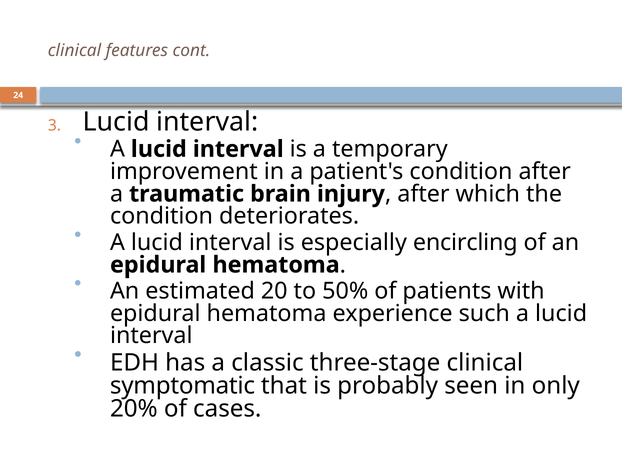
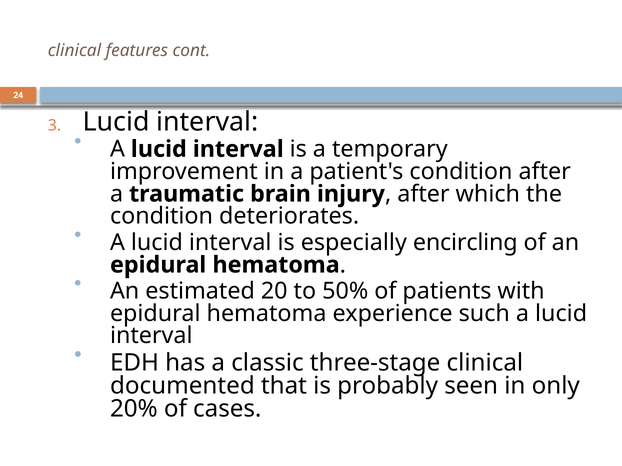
symptomatic: symptomatic -> documented (182, 386)
